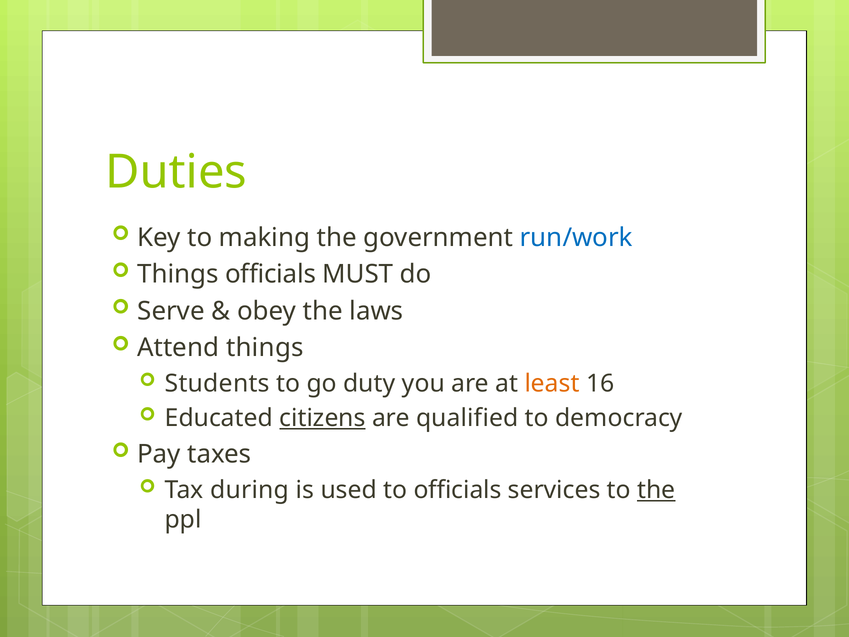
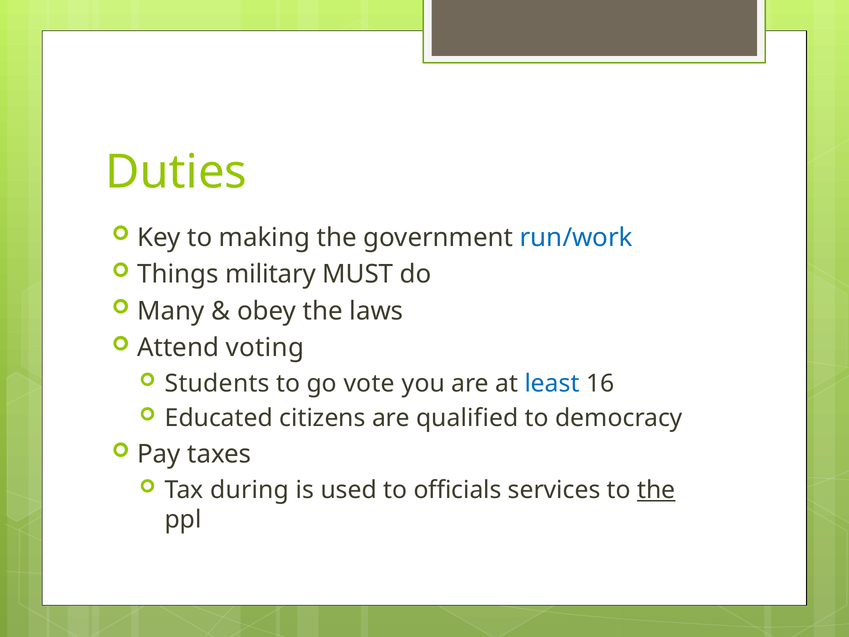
Things officials: officials -> military (270, 274)
Serve: Serve -> Many (171, 311)
Attend things: things -> voting (265, 348)
duty: duty -> vote (369, 383)
least colour: orange -> blue (552, 383)
citizens underline: present -> none (322, 418)
